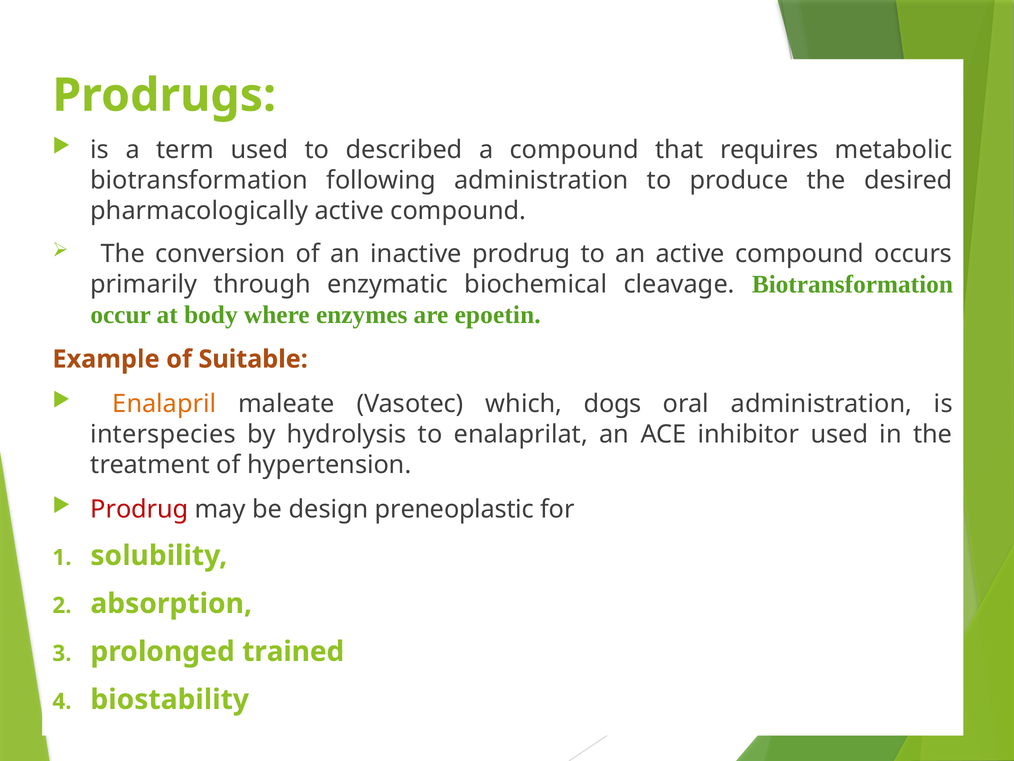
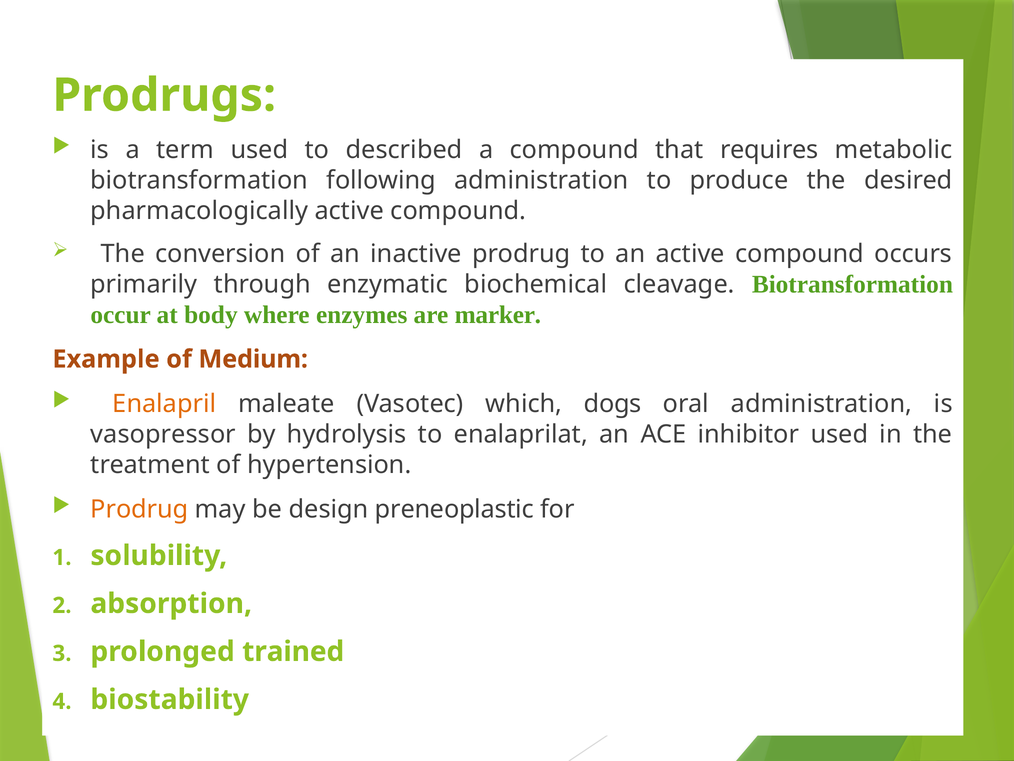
epoetin: epoetin -> marker (498, 314)
Suitable: Suitable -> Medium (253, 359)
interspecies: interspecies -> vasopressor (163, 434)
Prodrug colour: red -> orange (139, 509)
